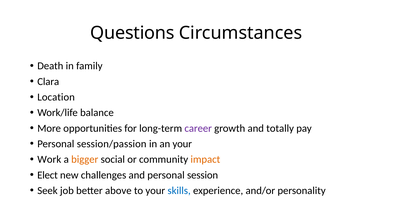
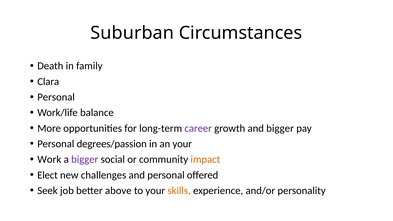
Questions: Questions -> Suburban (132, 33)
Location: Location -> Personal (56, 97)
and totally: totally -> bigger (280, 128)
session/passion: session/passion -> degrees/passion (112, 144)
bigger colour: orange -> purple (85, 160)
session: session -> offered (203, 175)
skills colour: blue -> orange (179, 191)
